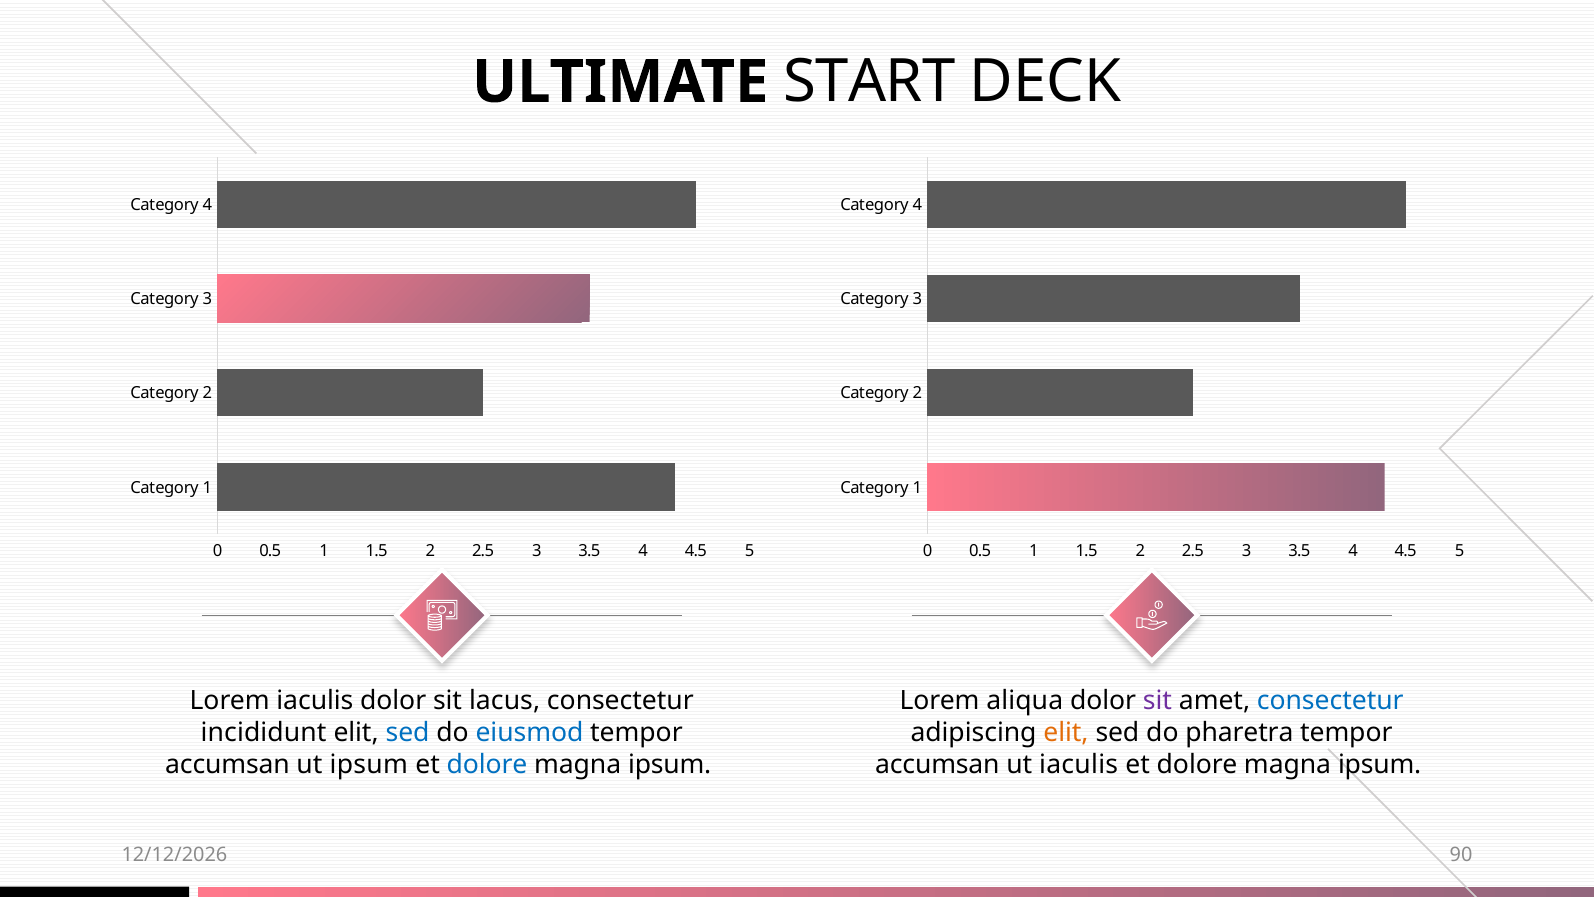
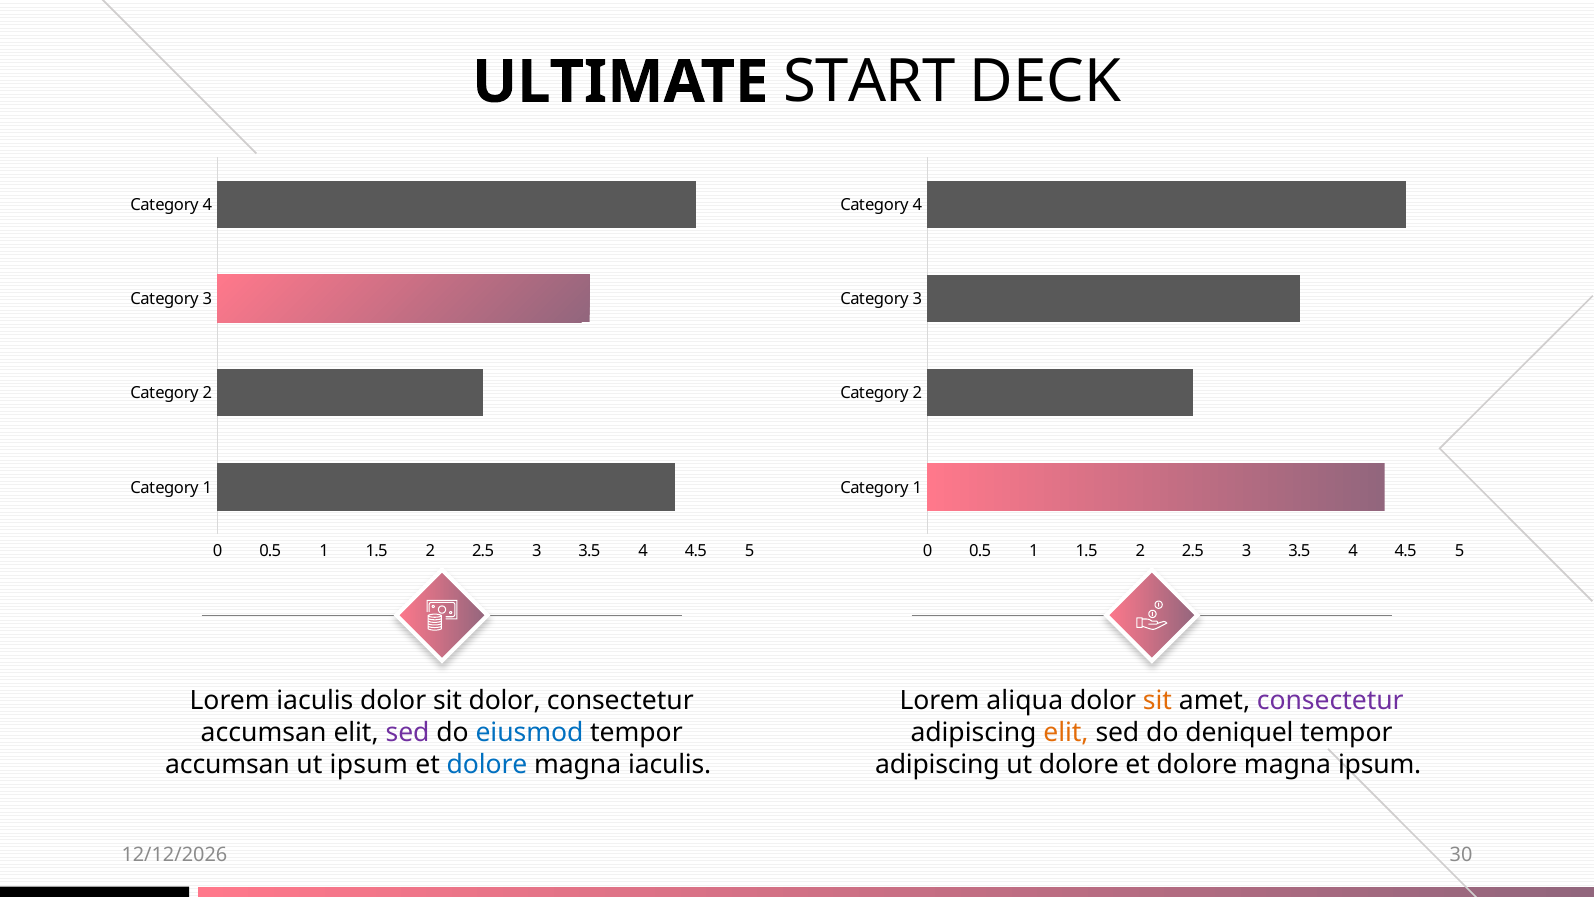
sit lacus: lacus -> dolor (505, 700)
sit colour: purple -> orange (1157, 700)
consectetur colour: blue -> purple (1330, 700)
incididunt: incididunt -> accumsan (264, 732)
sed colour: blue -> purple (408, 732)
pharetra: pharetra -> deniquel (1239, 732)
ipsum: ipsum -> iaculis (670, 764)
accumsan: accumsan -> adipiscing (937, 764)
ut iaculis: iaculis -> dolore (1079, 764)
90: 90 -> 30 (1461, 855)
